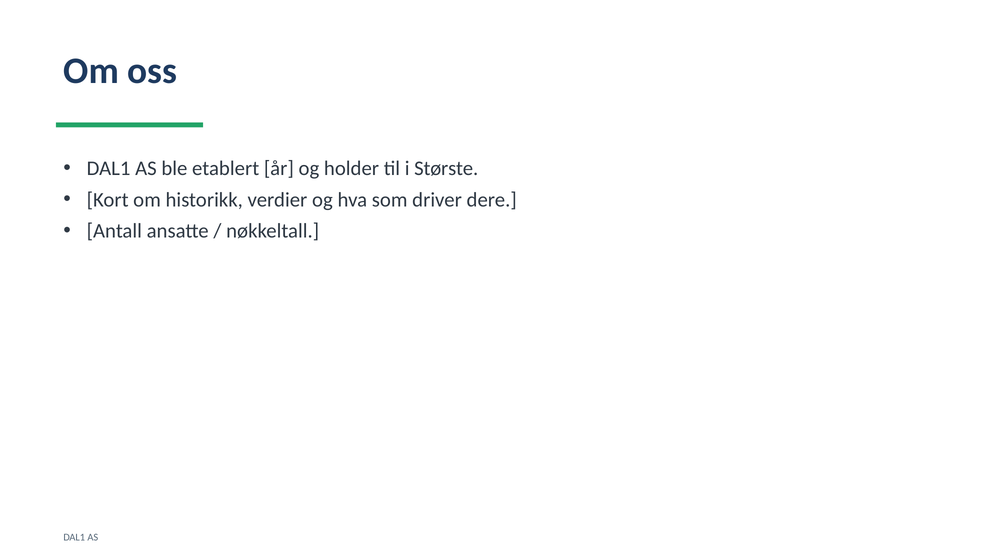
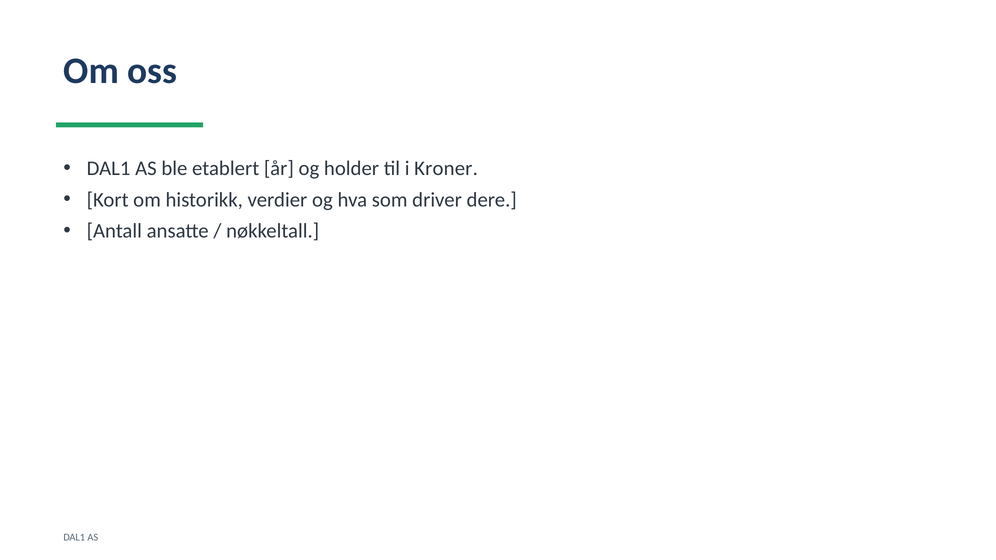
Største: Største -> Kroner (446, 169)
